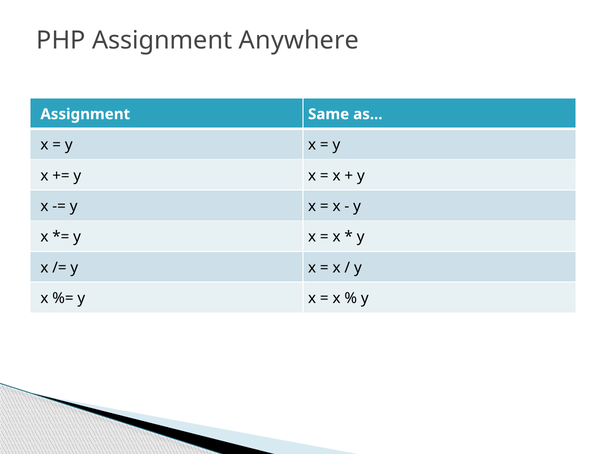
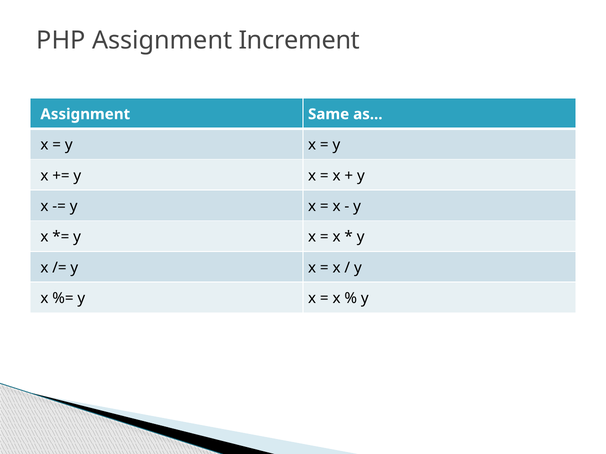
Anywhere: Anywhere -> Increment (299, 40)
